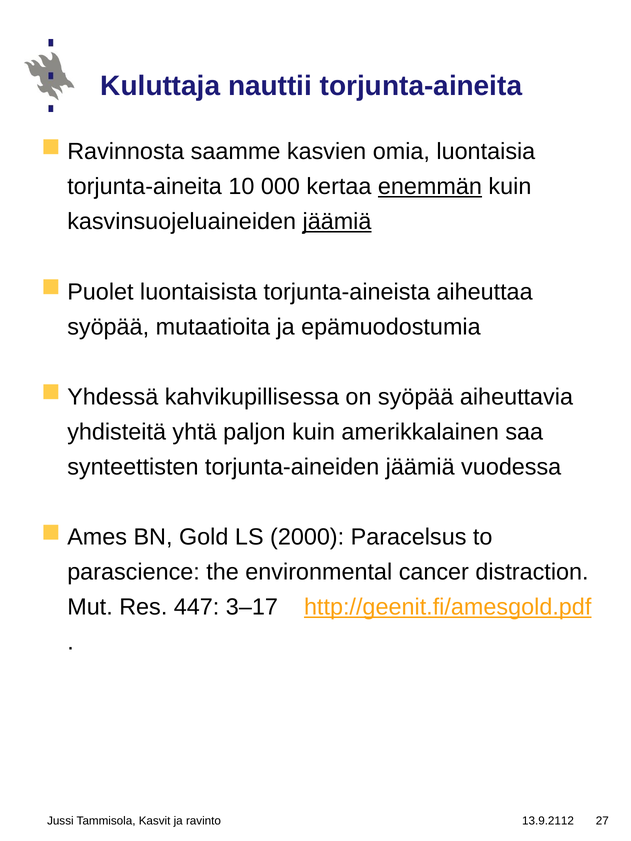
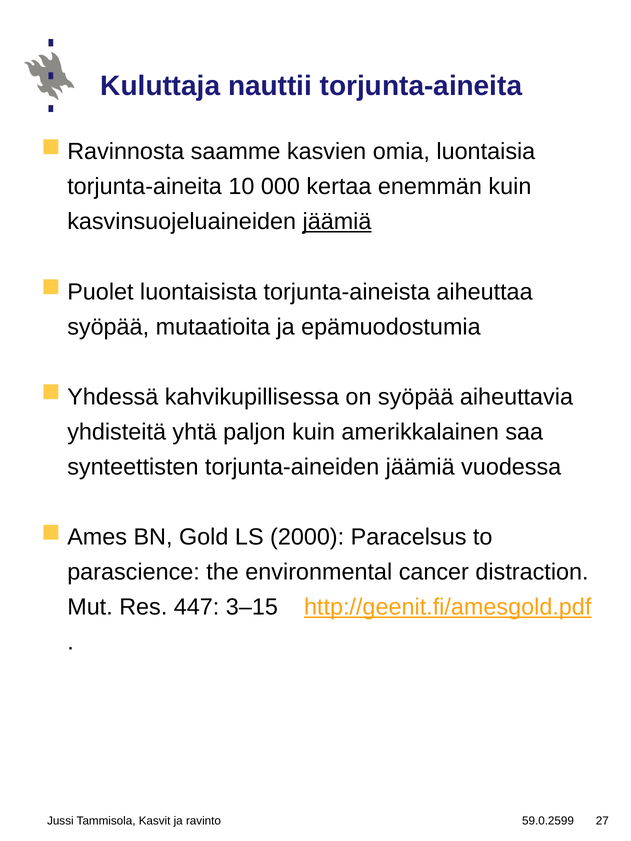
enemmän underline: present -> none (430, 187)
3–17: 3–17 -> 3–15 (252, 607)
13.9.2112: 13.9.2112 -> 59.0.2599 (548, 821)
